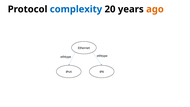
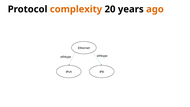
complexity colour: blue -> orange (76, 9)
